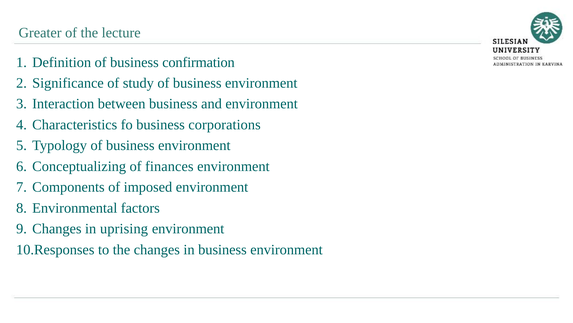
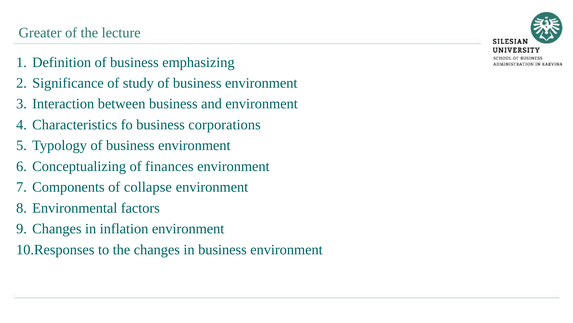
confirmation: confirmation -> emphasizing (198, 62)
imposed: imposed -> collapse (148, 187)
uprising: uprising -> inflation (124, 228)
